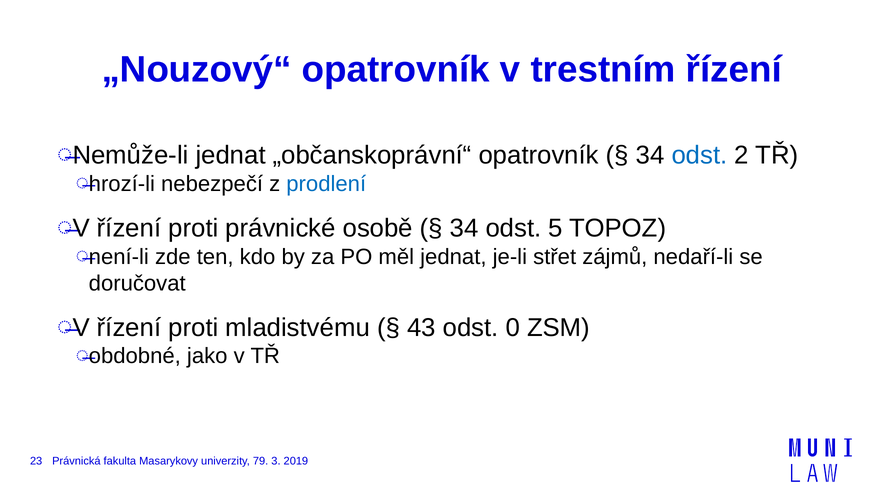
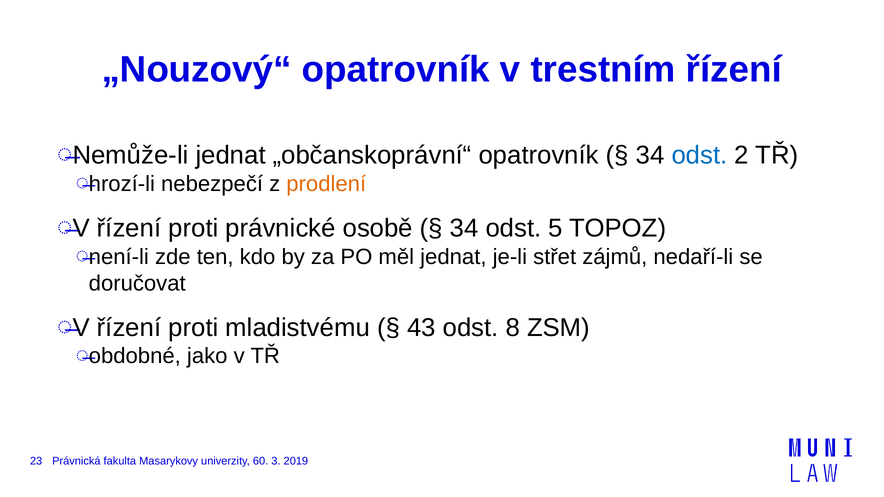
prodlení colour: blue -> orange (326, 184)
0: 0 -> 8 (513, 328)
79: 79 -> 60 (261, 461)
